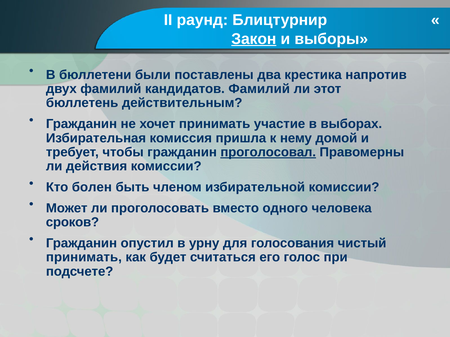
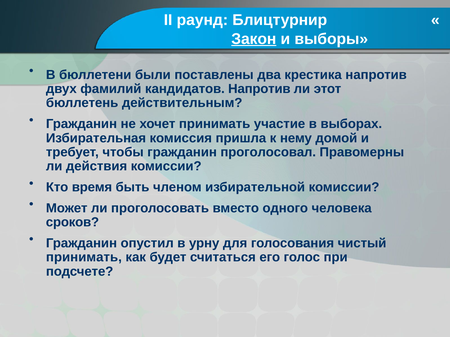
кандидатов Фамилий: Фамилий -> Напротив (259, 89)
проголосовал underline: present -> none (268, 152)
болен: болен -> время (92, 187)
